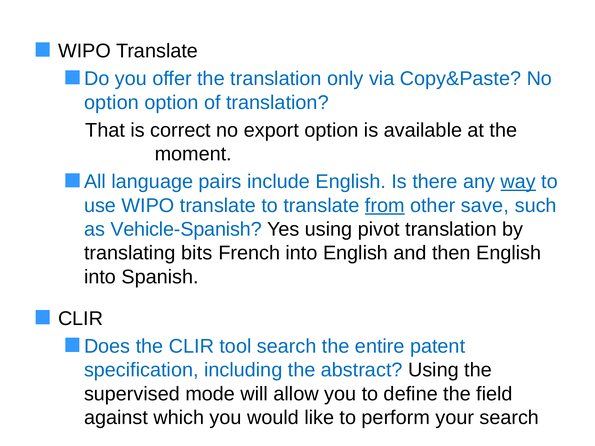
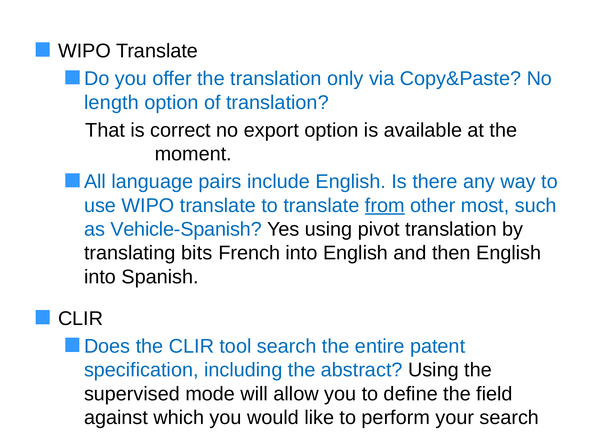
option: option -> length (112, 103)
way underline: present -> none (518, 182)
save: save -> most (485, 206)
